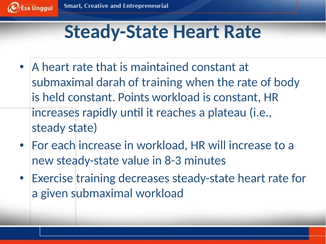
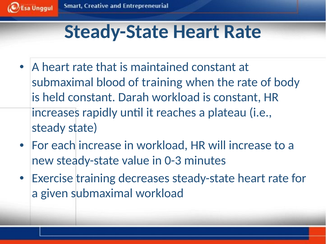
darah: darah -> blood (111, 82)
Points: Points -> Darah (134, 98)
8-3: 8-3 -> 0-3 (173, 161)
